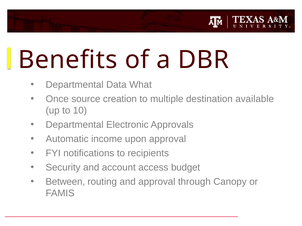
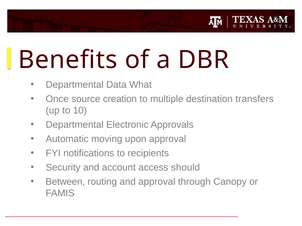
available: available -> transfers (255, 99)
income: income -> moving (107, 139)
budget: budget -> should (186, 168)
